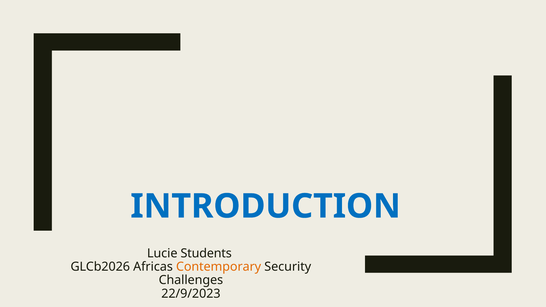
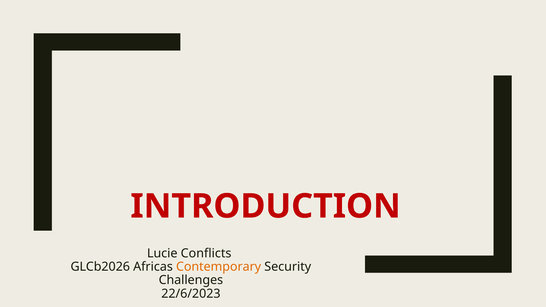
INTRODUCTION colour: blue -> red (266, 206)
Students: Students -> Conflicts (206, 253)
22/9/2023: 22/9/2023 -> 22/6/2023 (191, 294)
